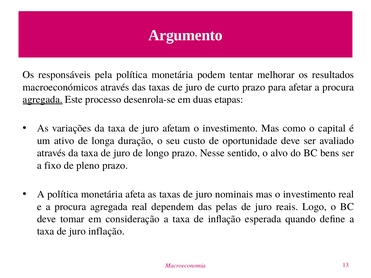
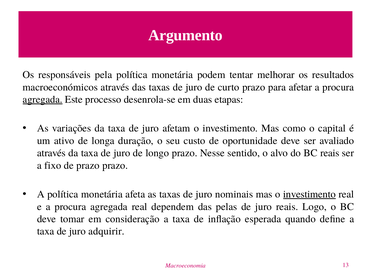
BC bens: bens -> reais (330, 153)
de pleno: pleno -> prazo (88, 166)
investimento underline: none -> present (309, 194)
juro inflação: inflação -> adquirir (106, 232)
